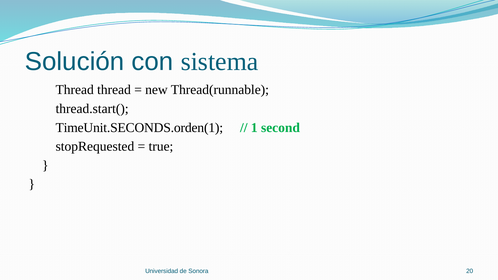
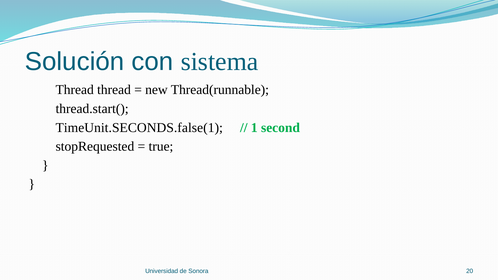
TimeUnit.SECONDS.orden(1: TimeUnit.SECONDS.orden(1 -> TimeUnit.SECONDS.false(1 (139, 128)
